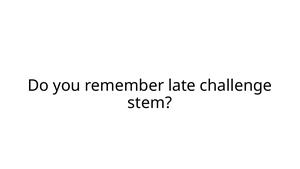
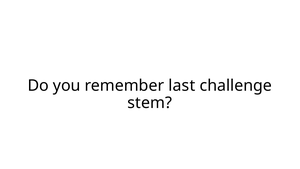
late: late -> last (182, 85)
